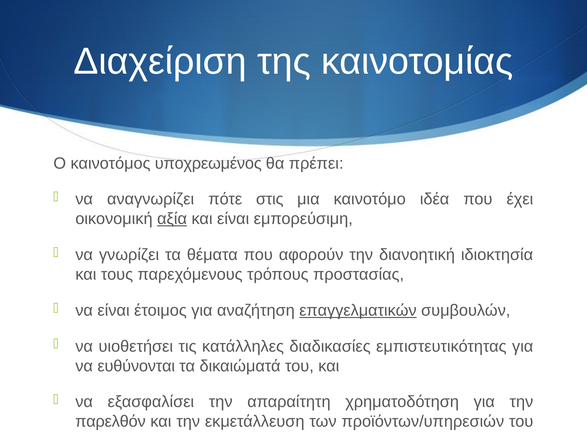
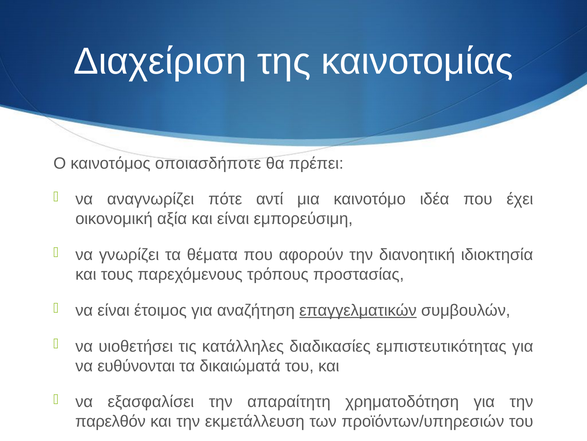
υποχρεωμένος: υποχρεωμένος -> οποιασδήποτε (208, 163)
στις: στις -> αντί (270, 199)
αξία underline: present -> none (172, 219)
